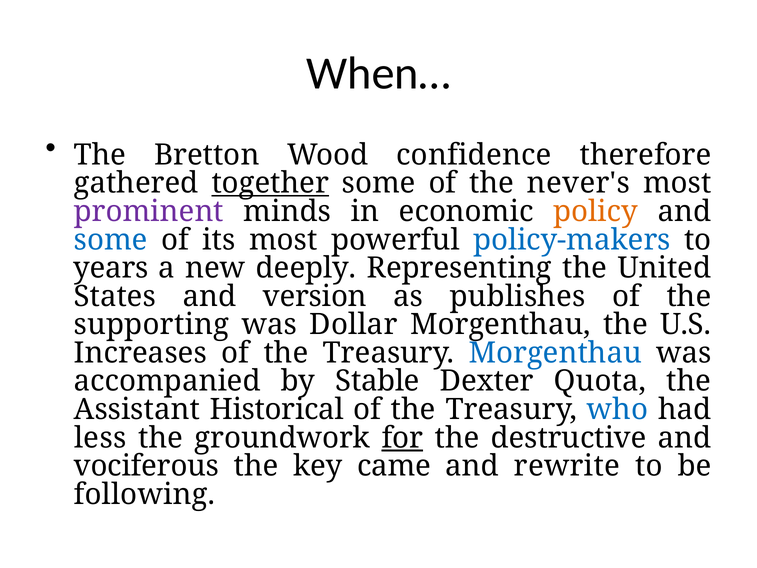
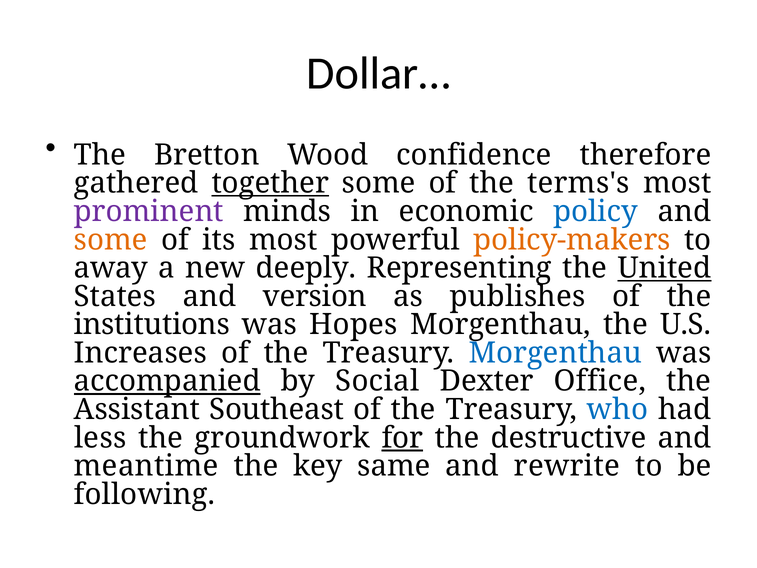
When…: When… -> Dollar… (378, 73)
never's: never's -> terms's (578, 183)
policy colour: orange -> blue (596, 211)
some colour: blue -> orange (111, 240)
policy-makers colour: blue -> orange (572, 240)
years: years -> away (111, 268)
United underline: none -> present (664, 268)
supporting: supporting -> institutions (152, 325)
Dollar: Dollar -> Hopes (354, 325)
accompanied underline: none -> present (167, 381)
Stable: Stable -> Social (377, 381)
Quota: Quota -> Office (600, 381)
Historical: Historical -> Southeast (277, 409)
vociferous: vociferous -> meantime (146, 466)
came: came -> same (394, 466)
